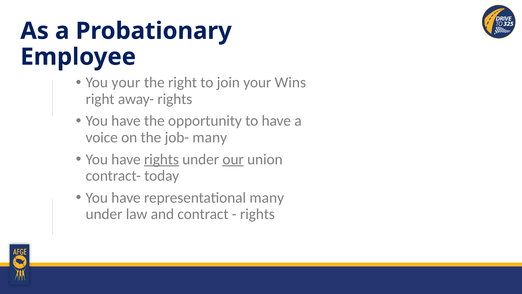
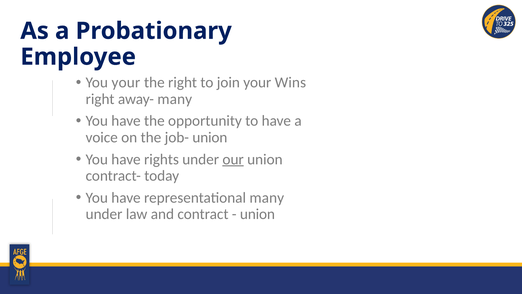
away- rights: rights -> many (175, 99)
job- many: many -> union (210, 137)
rights underline: present -> none (161, 159)
rights: rights -> union (257, 214)
